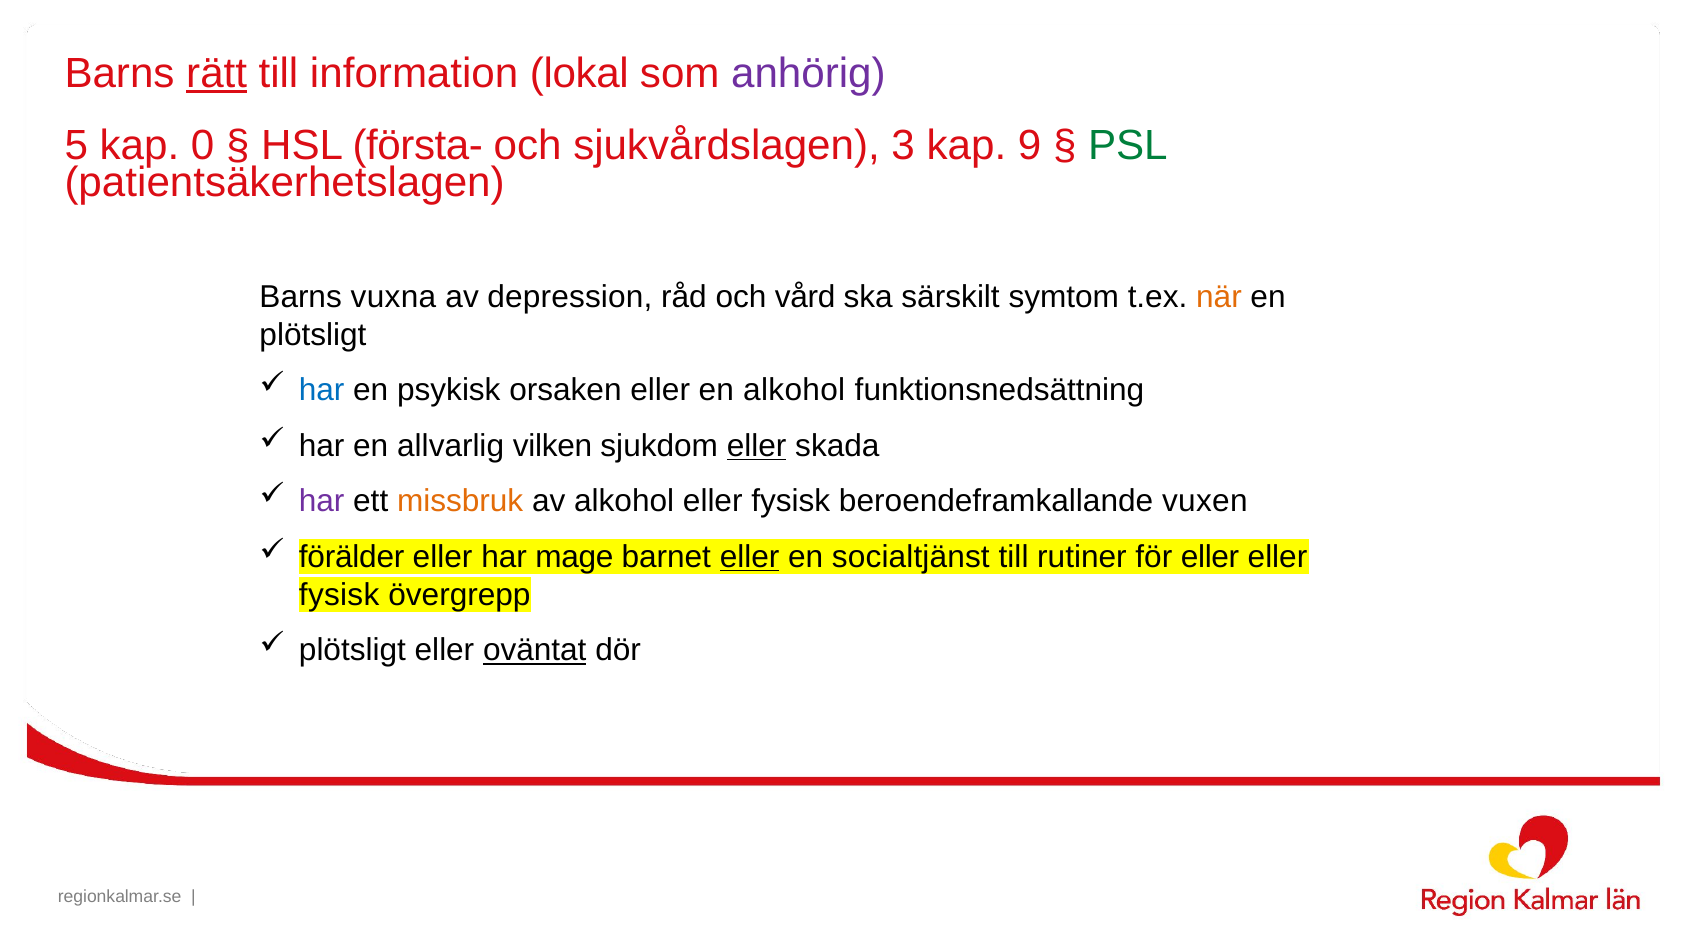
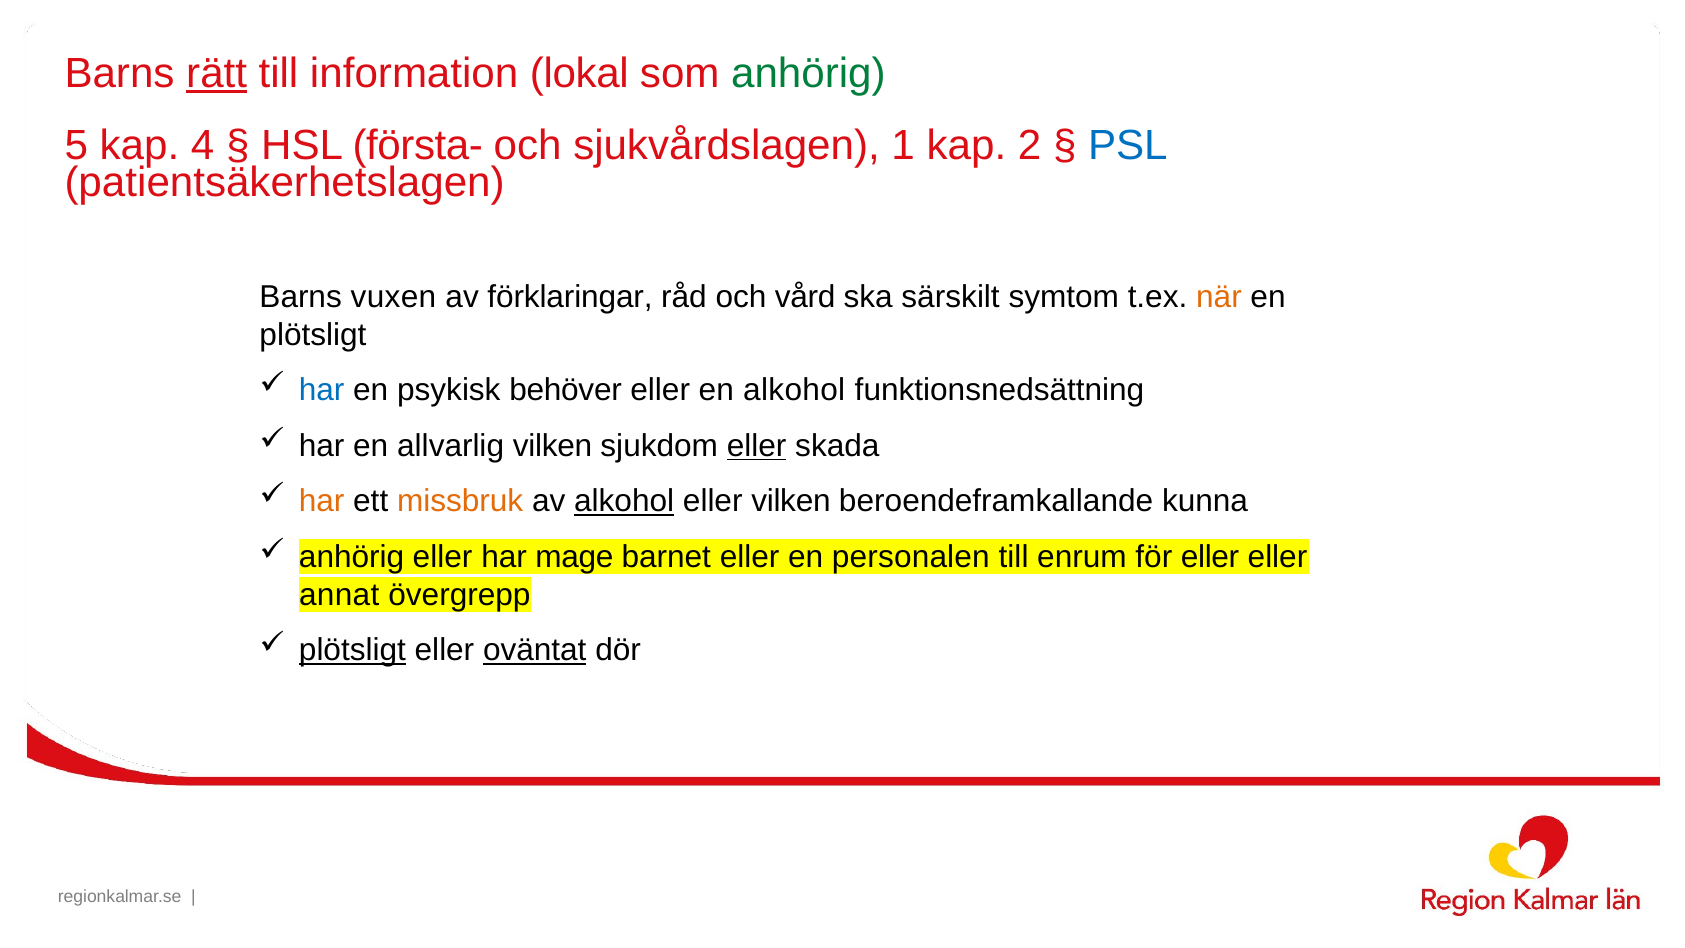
anhörig colour: purple -> green (808, 73)
0: 0 -> 4 (203, 146)
3: 3 -> 1 (903, 146)
9: 9 -> 2 (1030, 146)
PSL colour: green -> blue (1128, 146)
vuxna: vuxna -> vuxen (393, 297)
depression: depression -> förklaringar (570, 297)
orsaken: orsaken -> behöver (566, 390)
har colour: purple -> orange (322, 501)
alkohol underline: none -> present (624, 501)
fysisk: fysisk -> vilken (791, 501)
vuxen: vuxen -> kunna (1205, 501)
förälder: förälder -> anhörig (352, 557)
eller underline: present -> none (750, 557)
socialtjänst: socialtjänst -> personalen (911, 557)
rutiner: rutiner -> enrum (1082, 557)
fysisk: fysisk -> annat (339, 595)
plötsligt underline: none -> present (352, 650)
